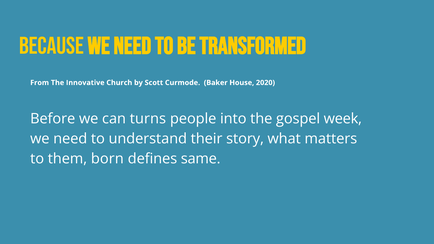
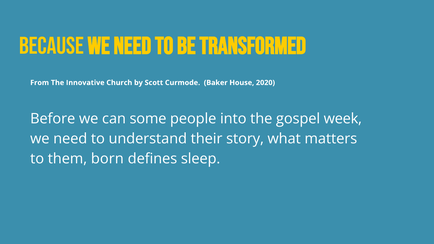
turns: turns -> some (148, 119)
same: same -> sleep (201, 159)
